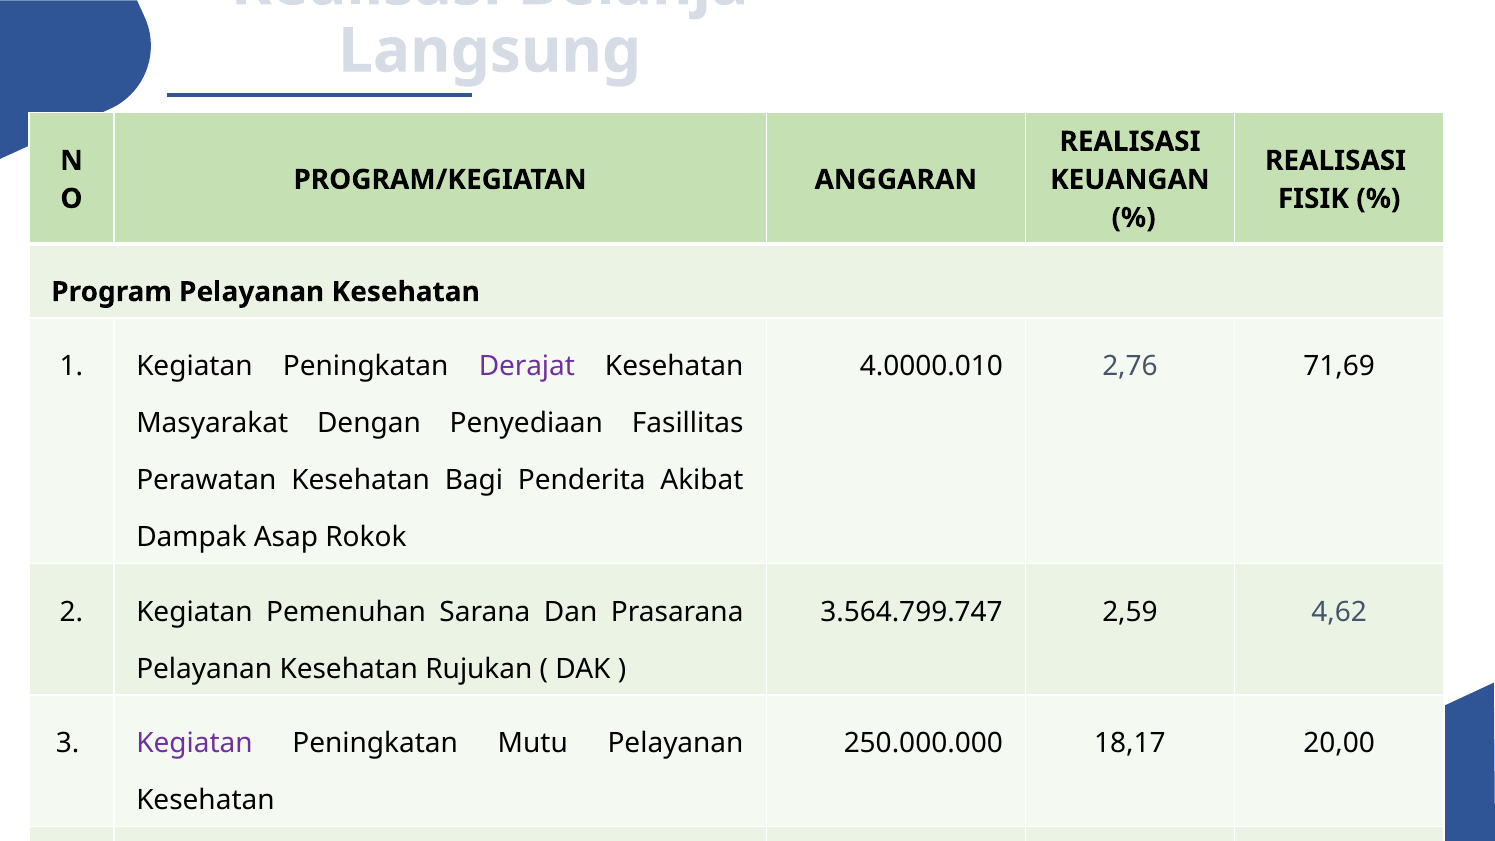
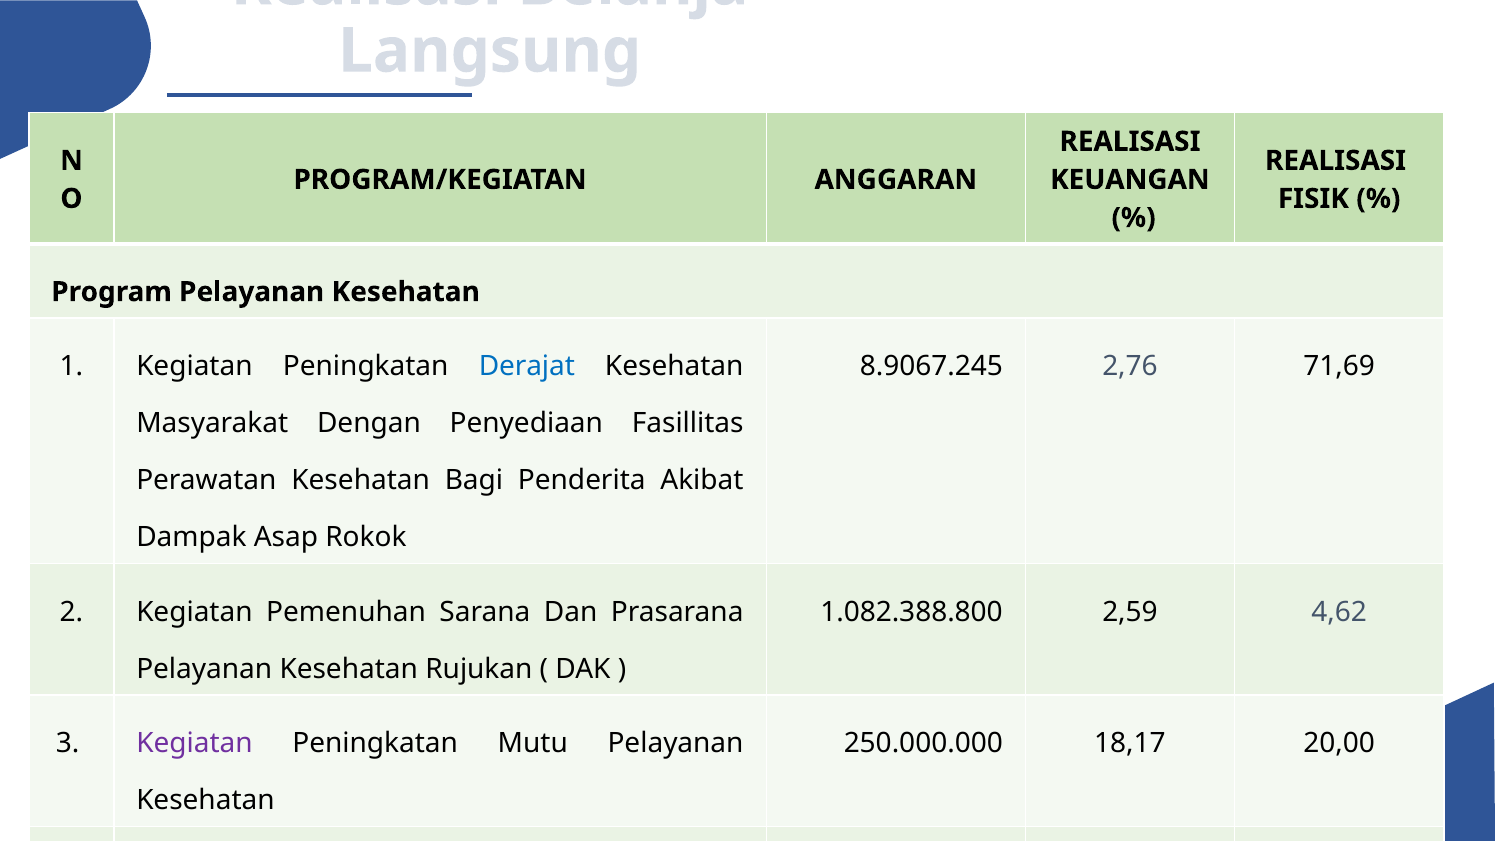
Derajat colour: purple -> blue (527, 366)
4.0000.010: 4.0000.010 -> 8.9067.245 (931, 366)
3.564.799.747: 3.564.799.747 -> 1.082.388.800 (912, 612)
